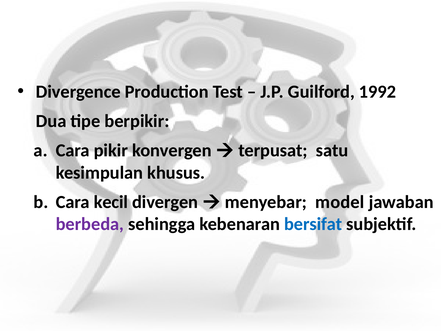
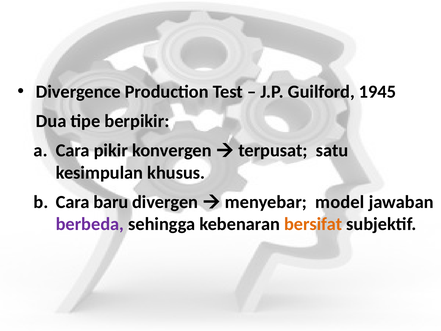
1992: 1992 -> 1945 (378, 92)
kecil: kecil -> baru (111, 202)
bersifat colour: blue -> orange (313, 224)
